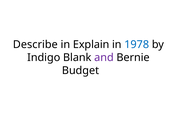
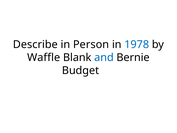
Explain: Explain -> Person (91, 44)
Indigo: Indigo -> Waffle (44, 57)
and colour: purple -> blue (104, 57)
